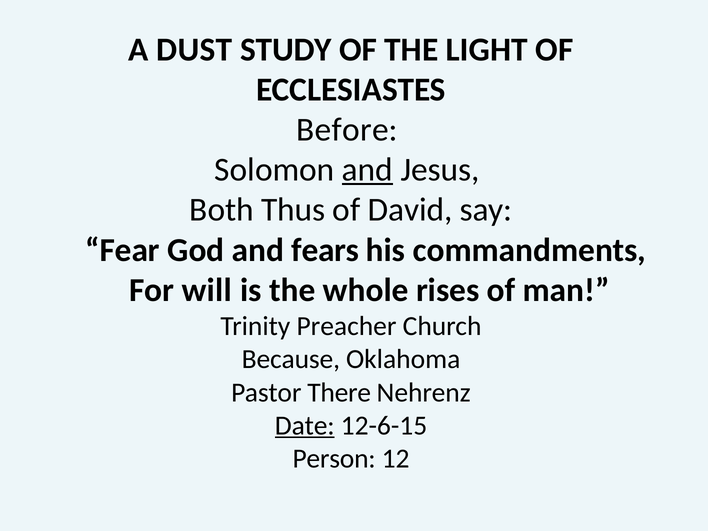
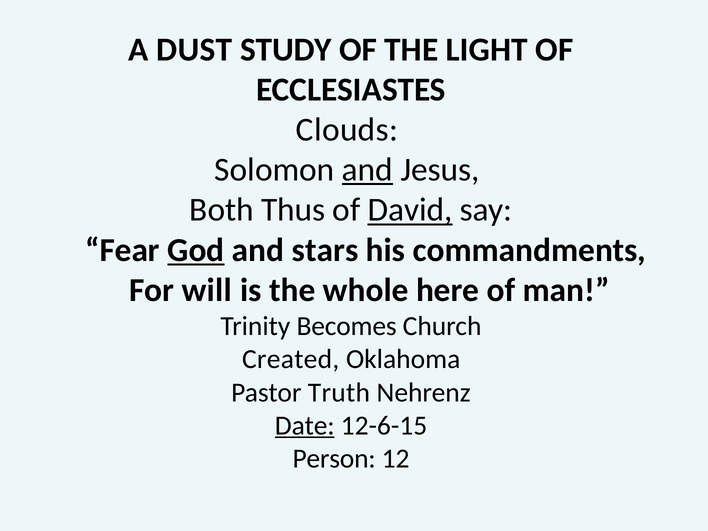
Before: Before -> Clouds (347, 130)
David underline: none -> present (410, 210)
God underline: none -> present (196, 250)
fears: fears -> stars (325, 250)
rises: rises -> here (448, 290)
Preacher: Preacher -> Becomes (347, 326)
Because: Because -> Created (291, 359)
There: There -> Truth (339, 392)
